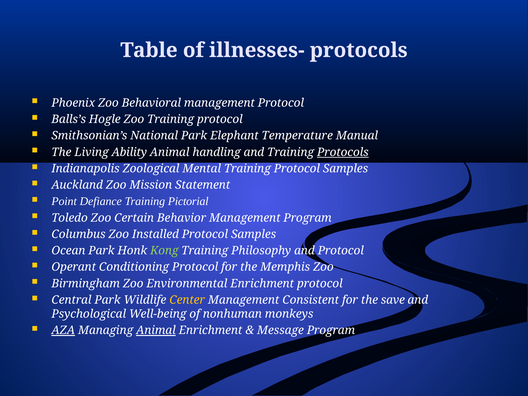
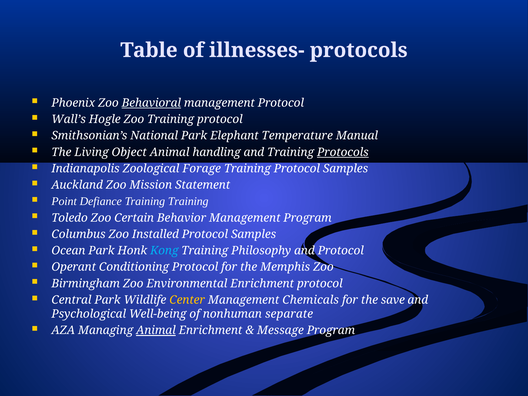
Behavioral underline: none -> present (151, 103)
Balls’s: Balls’s -> Wall’s (69, 119)
Ability: Ability -> Object (129, 152)
Mental: Mental -> Forage (202, 169)
Training Pictorial: Pictorial -> Training (188, 201)
Kong colour: light green -> light blue (164, 251)
Consistent: Consistent -> Chemicals (311, 300)
monkeys: monkeys -> separate (289, 314)
AZA underline: present -> none (63, 330)
